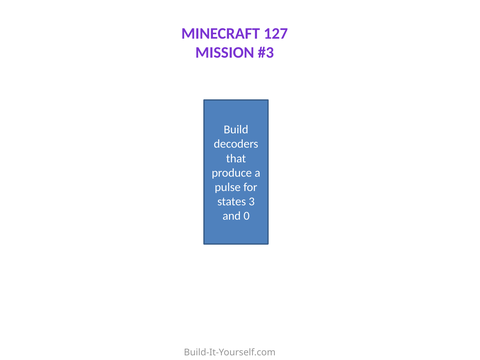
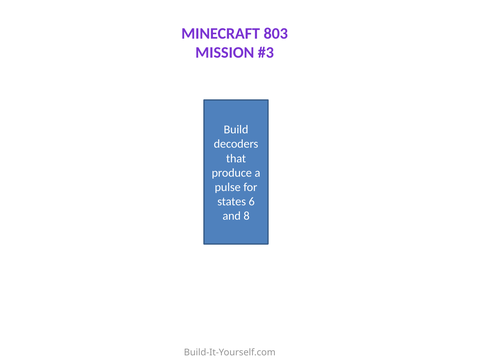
127: 127 -> 803 (276, 33)
3: 3 -> 6 (252, 202)
0: 0 -> 8 (247, 216)
